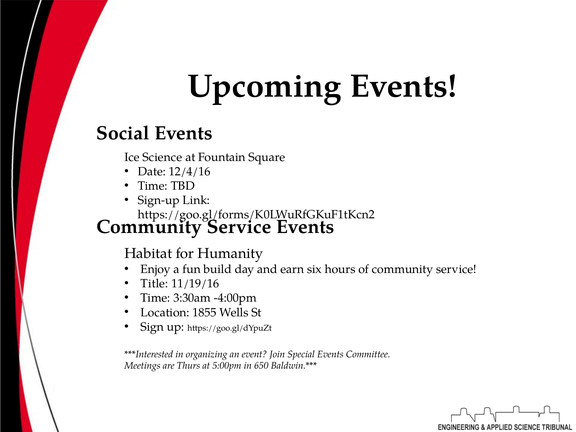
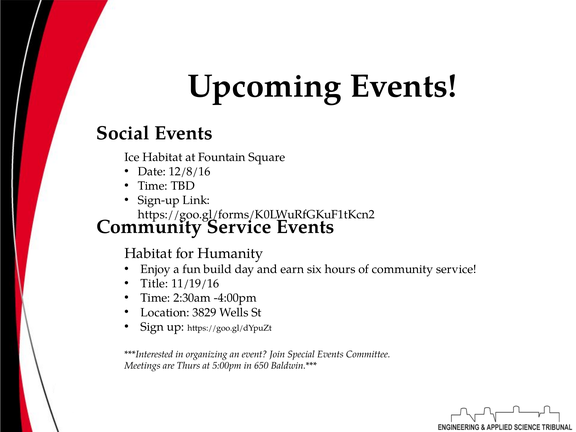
Ice Science: Science -> Habitat (162, 157)
12/4/16: 12/4/16 -> 12/8/16 (190, 171)
3:30am: 3:30am -> 2:30am (192, 298)
1855: 1855 -> 3829 (205, 312)
